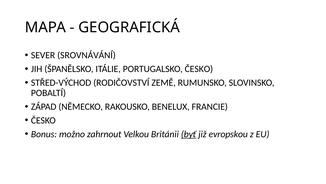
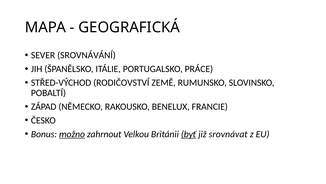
PORTUGALSKO ČESKO: ČESKO -> PRÁCE (199, 69)
možno underline: none -> present (72, 134)
evropskou: evropskou -> srovnávat (228, 134)
